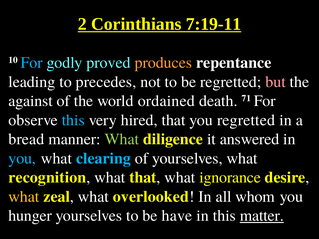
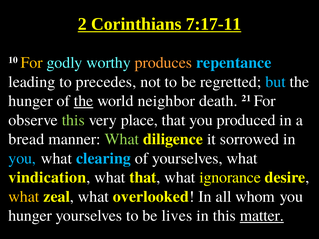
7:19-11: 7:19-11 -> 7:17-11 (214, 24)
For colour: light blue -> yellow (32, 63)
proved: proved -> worthy (109, 63)
repentance colour: white -> light blue (234, 63)
but colour: pink -> light blue (276, 82)
against: against -> hunger (31, 101)
the underline: none -> present (84, 101)
ordained: ordained -> neighbor (166, 101)
71: 71 -> 21 (246, 98)
this colour: light blue -> light green (73, 120)
hired: hired -> place (139, 120)
you regretted: regretted -> produced (246, 120)
answered: answered -> sorrowed (249, 139)
recognition: recognition -> vindication (47, 178)
have: have -> lives (177, 216)
